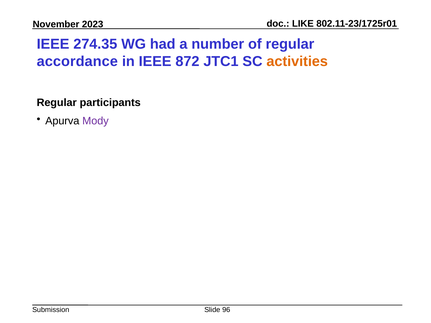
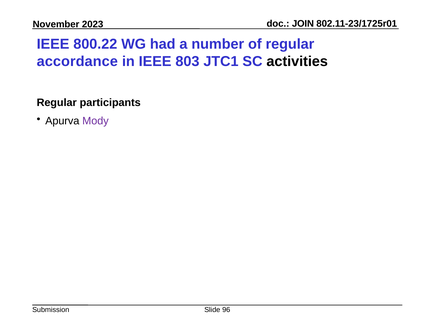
LIKE: LIKE -> JOIN (303, 24)
274.35: 274.35 -> 800.22 (95, 44)
872: 872 -> 803 (187, 61)
activities colour: orange -> black (297, 61)
